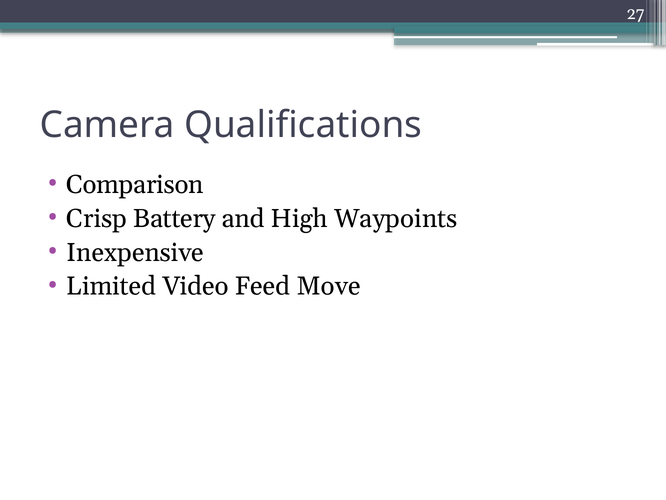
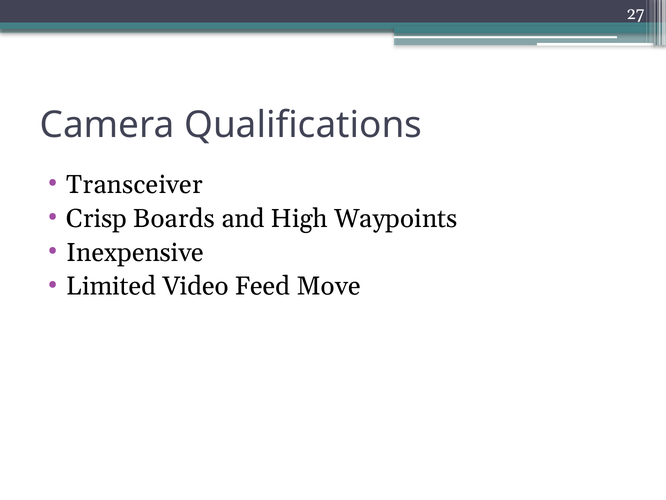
Comparison: Comparison -> Transceiver (135, 184)
Battery: Battery -> Boards (174, 218)
